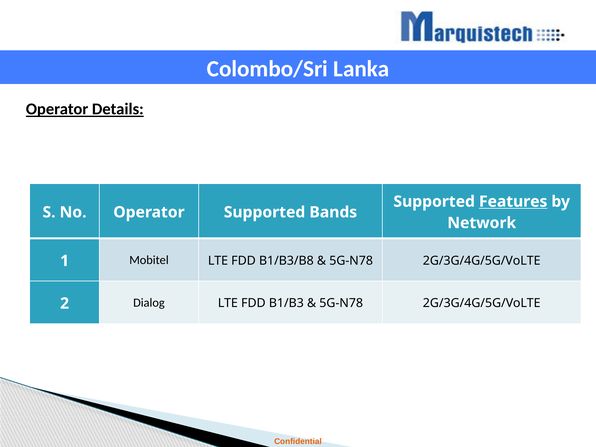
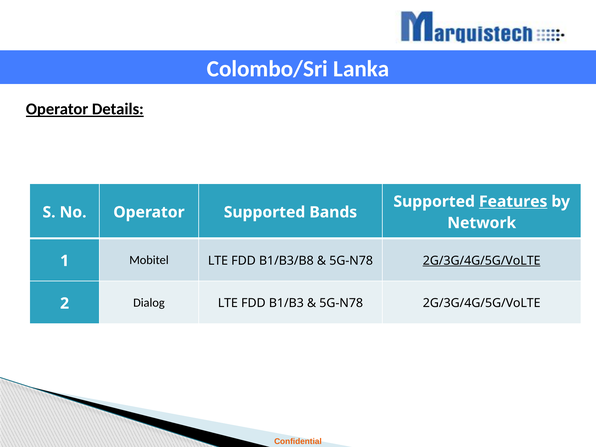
2G/3G/4G/5G/VoLTE underline: none -> present (482, 261)
